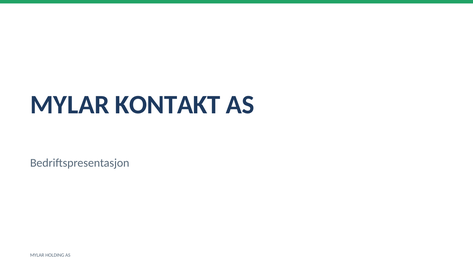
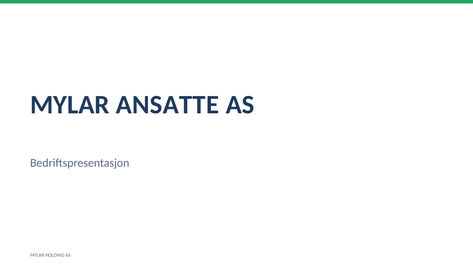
KONTAKT: KONTAKT -> ANSATTE (167, 105)
